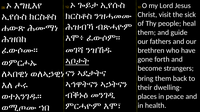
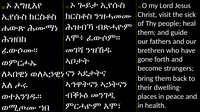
ኣቦታት underline: present -> none (77, 61)
